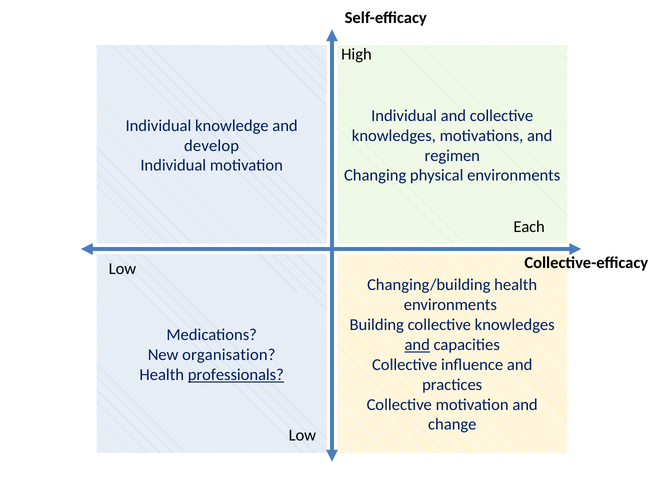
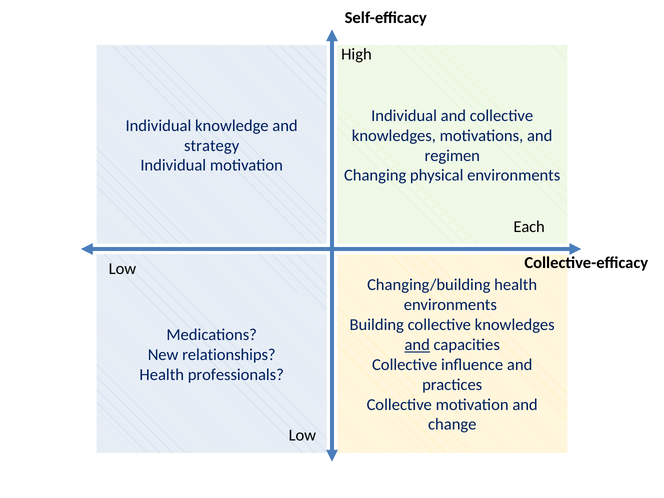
develop: develop -> strategy (212, 146)
organisation: organisation -> relationships (229, 355)
professionals underline: present -> none (236, 375)
